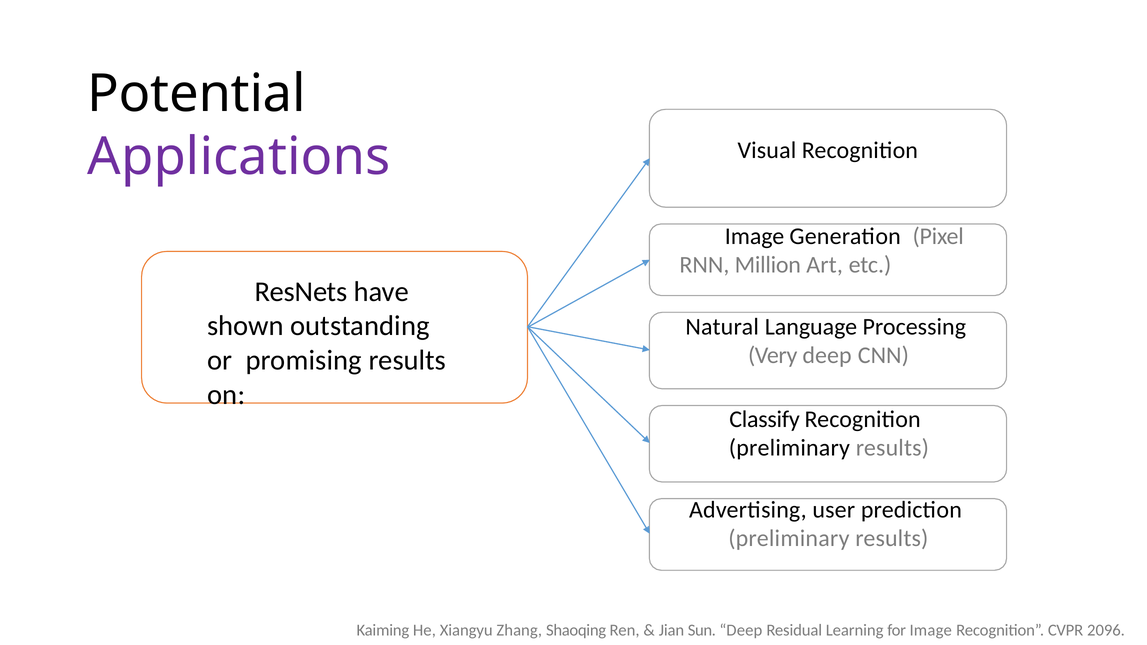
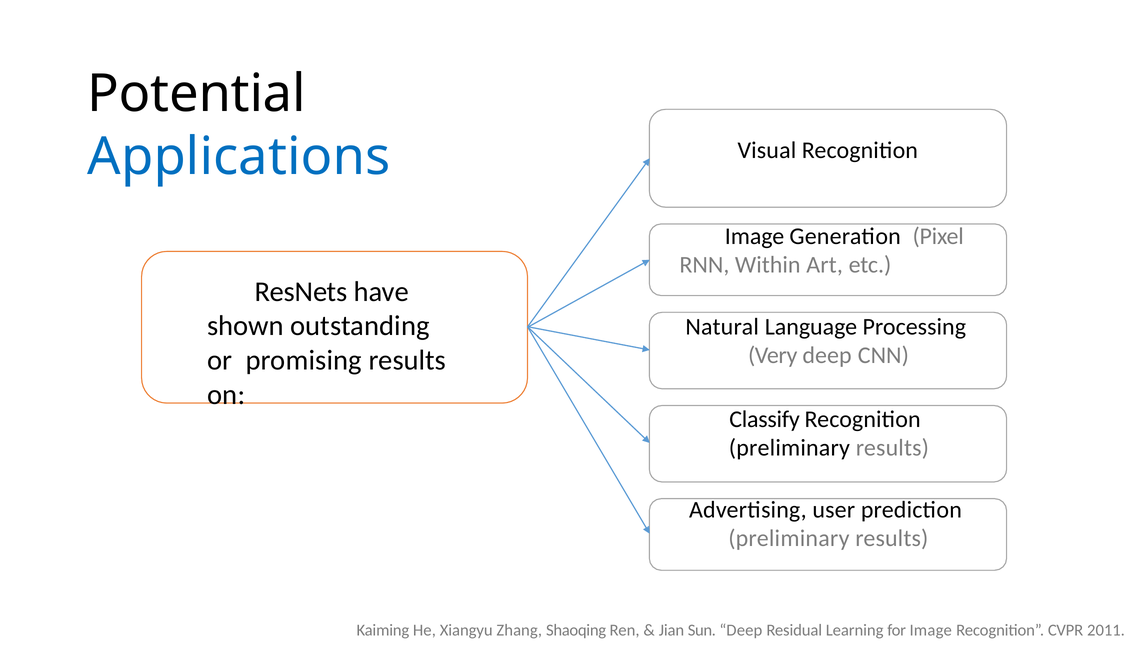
Applications colour: purple -> blue (239, 157)
Million: Million -> Within (768, 265)
2096: 2096 -> 2011 (1106, 631)
